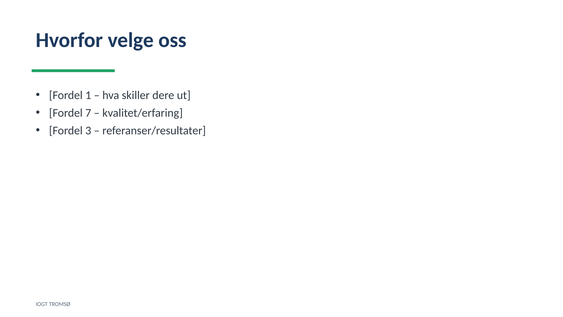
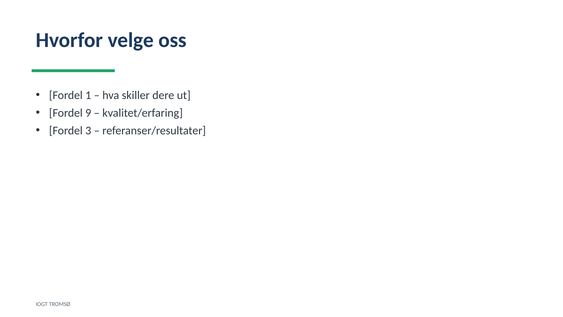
7: 7 -> 9 (88, 113)
